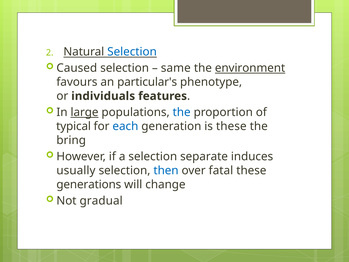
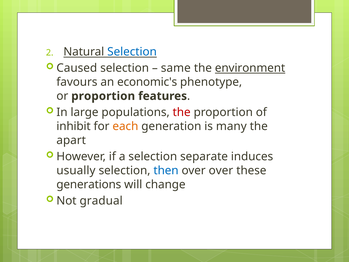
particular's: particular's -> economic's (147, 82)
or individuals: individuals -> proportion (103, 96)
large underline: present -> none (85, 112)
the colour: blue -> red (182, 112)
typical: typical -> inhibit (74, 126)
each colour: blue -> orange (125, 126)
is these: these -> many (231, 126)
bring: bring -> apart (71, 140)
over fatal: fatal -> over (221, 170)
